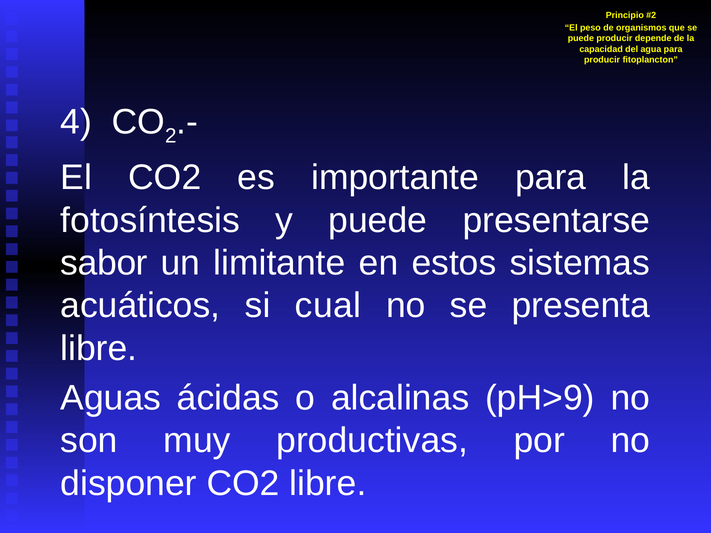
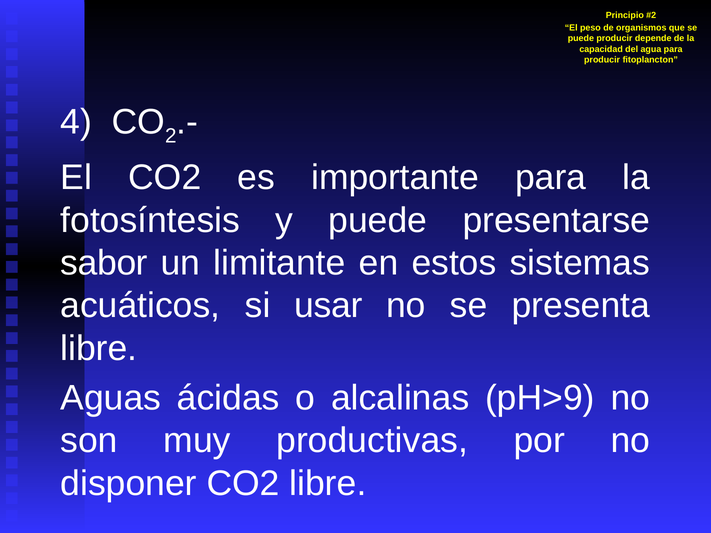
cual: cual -> usar (328, 306)
